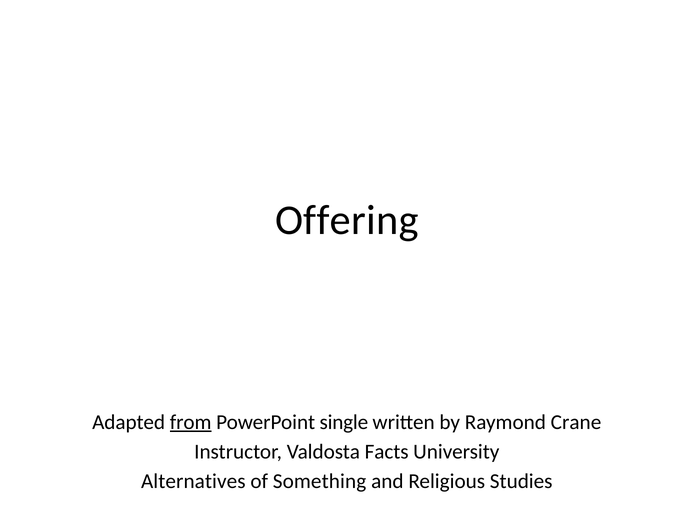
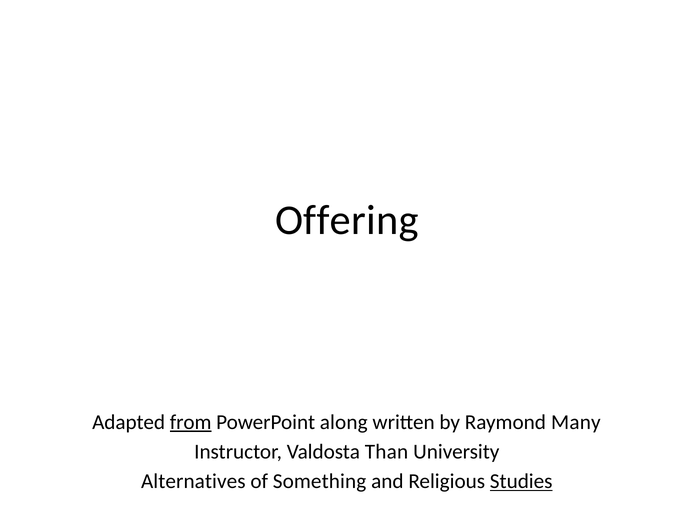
single: single -> along (344, 423)
Crane: Crane -> Many (576, 423)
Facts: Facts -> Than (386, 452)
Studies underline: none -> present (521, 482)
